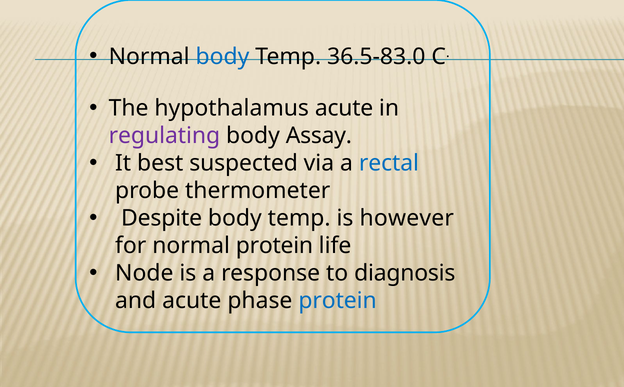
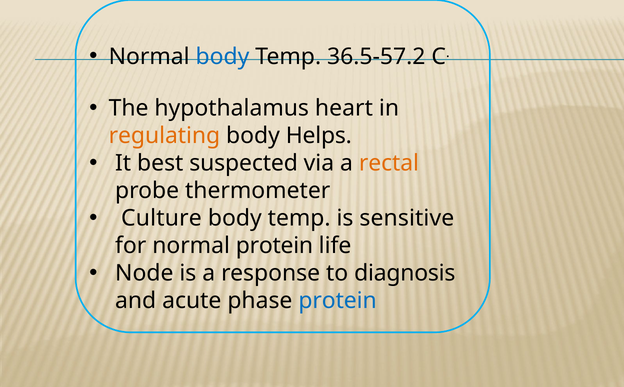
36.5-83.0: 36.5-83.0 -> 36.5-57.2 (376, 57)
hypothalamus acute: acute -> heart (344, 108)
regulating colour: purple -> orange (164, 136)
Assay: Assay -> Helps (319, 136)
rectal colour: blue -> orange (389, 163)
Despite: Despite -> Culture (161, 218)
however: however -> sensitive (407, 218)
